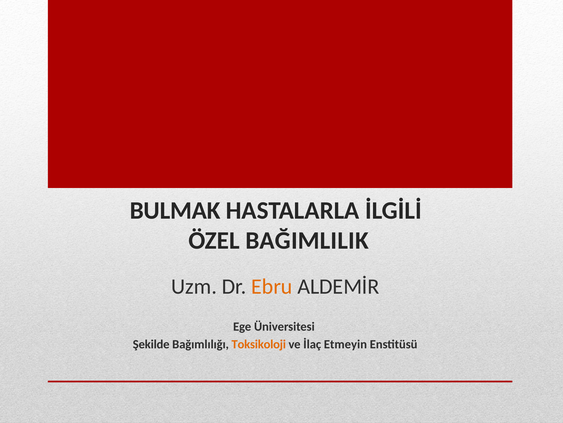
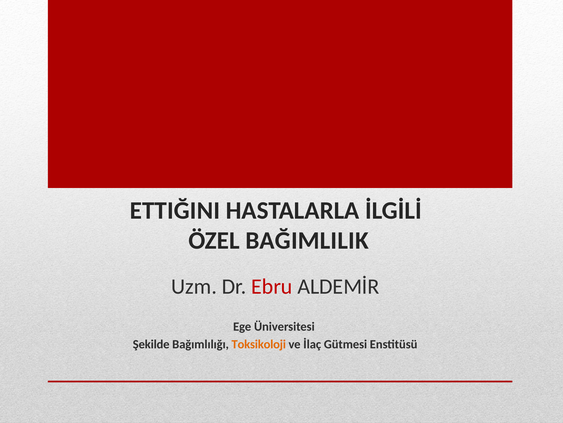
BULMAK: BULMAK -> ETTIĞINI (175, 210)
Ebru colour: orange -> red (272, 286)
Etmeyin: Etmeyin -> Gütmesi (346, 344)
